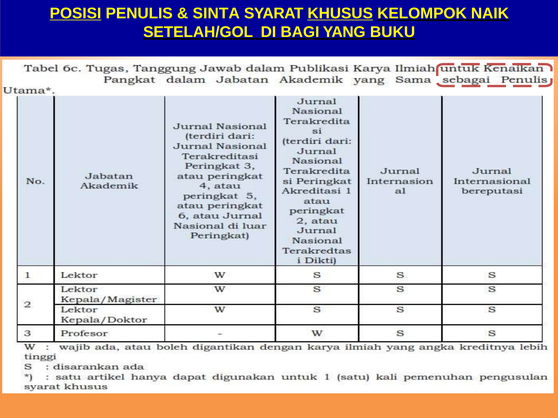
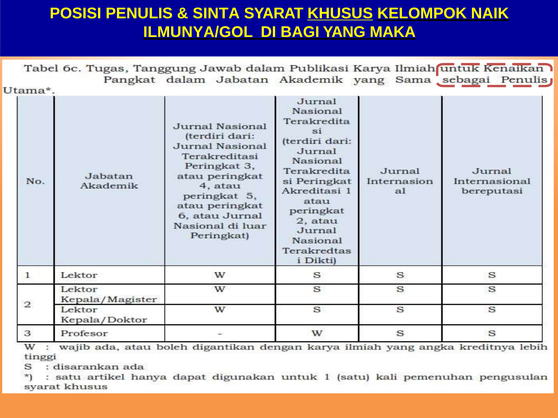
POSISI underline: present -> none (75, 13)
SETELAH/GOL: SETELAH/GOL -> ILMUNYA/GOL (198, 32)
BUKU: BUKU -> MAKA (393, 32)
